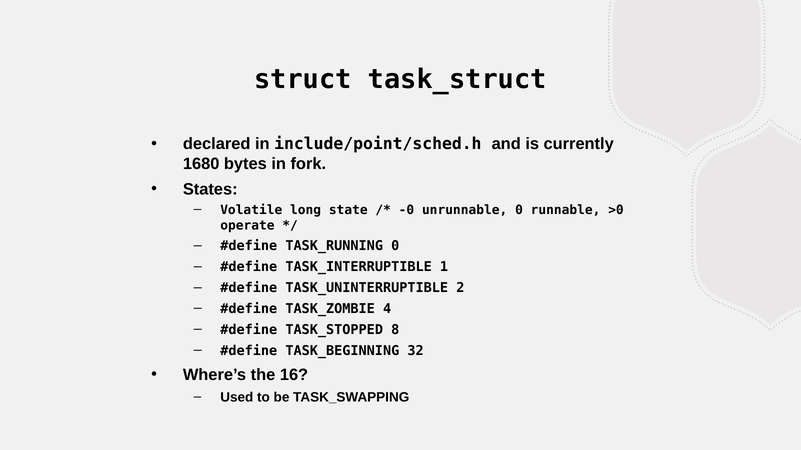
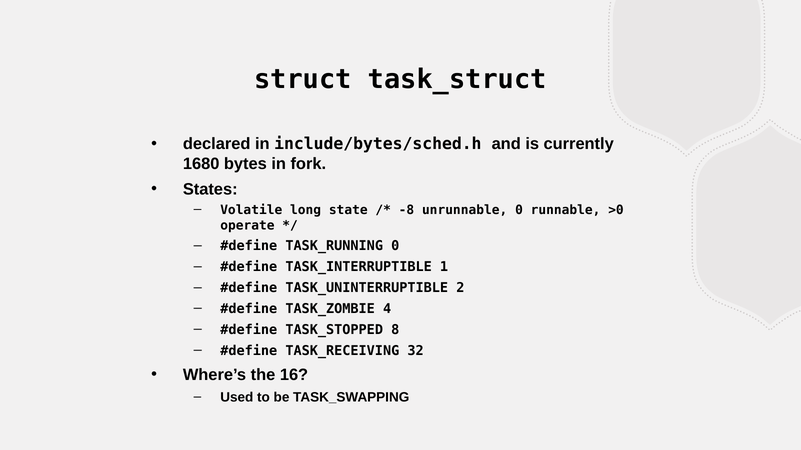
include/point/sched.h: include/point/sched.h -> include/bytes/sched.h (378, 144)
-0: -0 -> -8 (406, 210)
TASK_BEGINNING: TASK_BEGINNING -> TASK_RECEIVING (342, 351)
